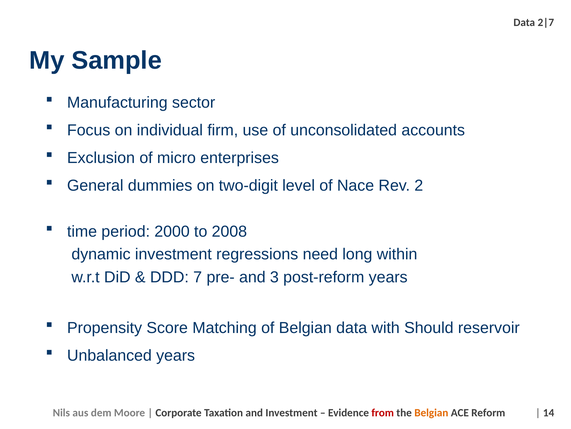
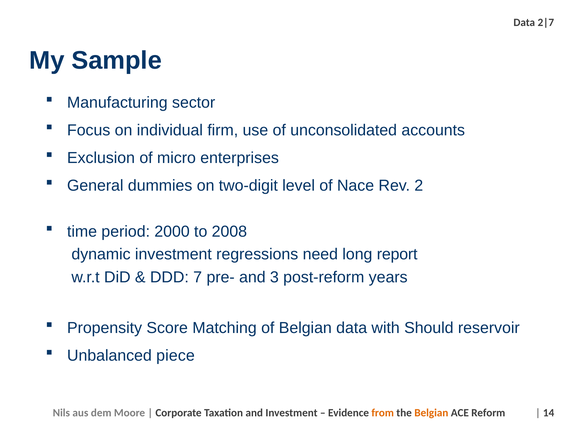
within: within -> report (397, 254)
Unbalanced years: years -> piece (176, 355)
from colour: red -> orange (383, 412)
